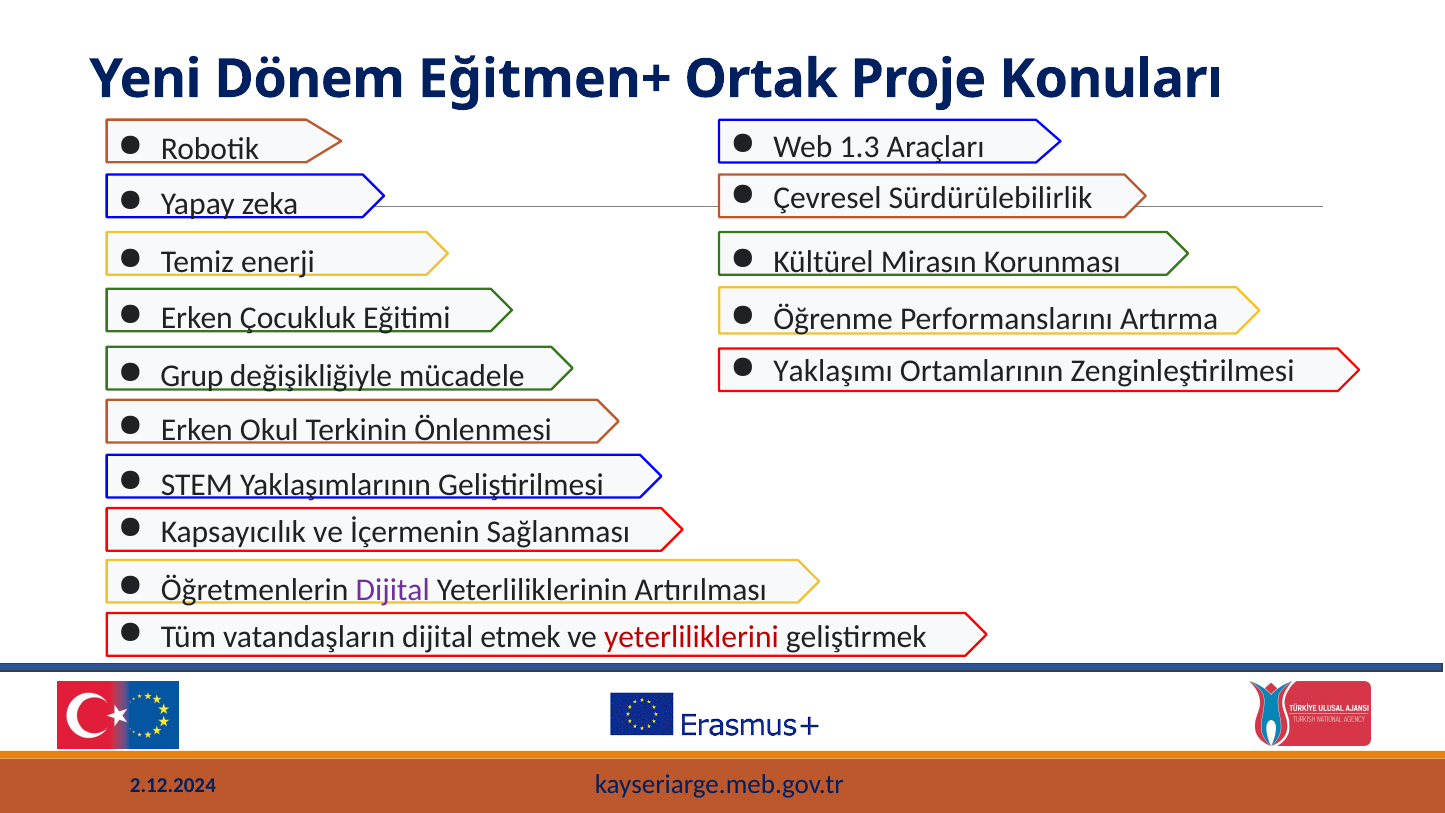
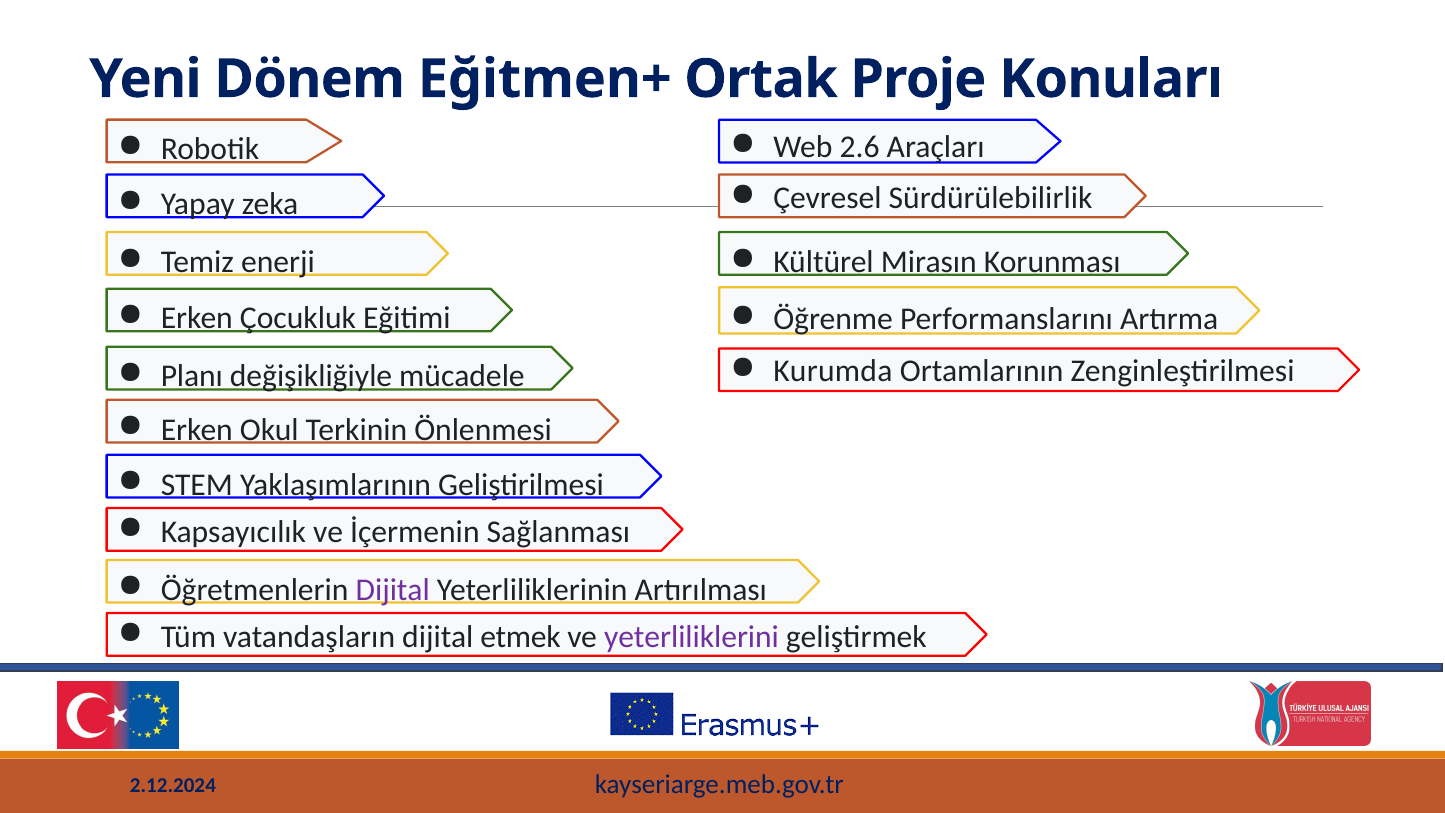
1.3: 1.3 -> 2.6 (860, 148)
Yaklaşımı: Yaklaşımı -> Kurumda (833, 371)
Grup: Grup -> Planı (192, 376)
yeterliliklerini colour: red -> purple (692, 636)
